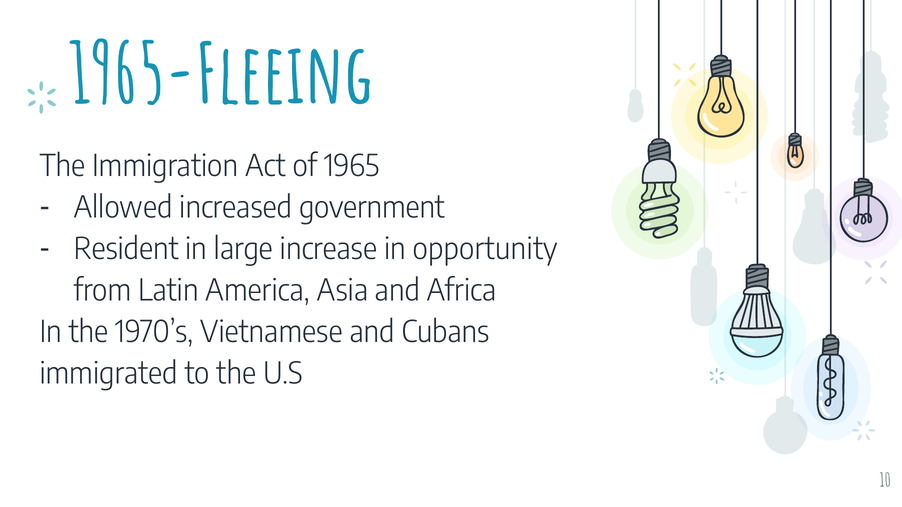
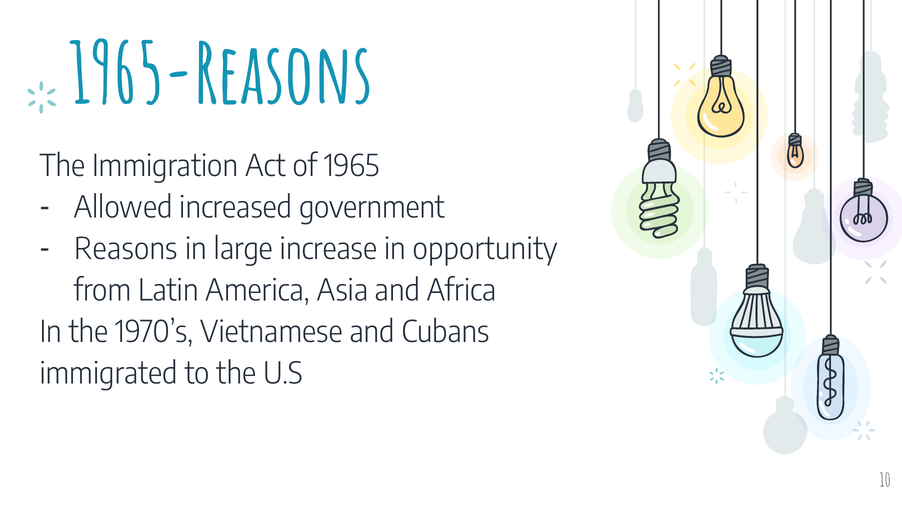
1965-Fleeing: 1965-Fleeing -> 1965-Reasons (221, 76)
Resident: Resident -> Reasons (126, 250)
